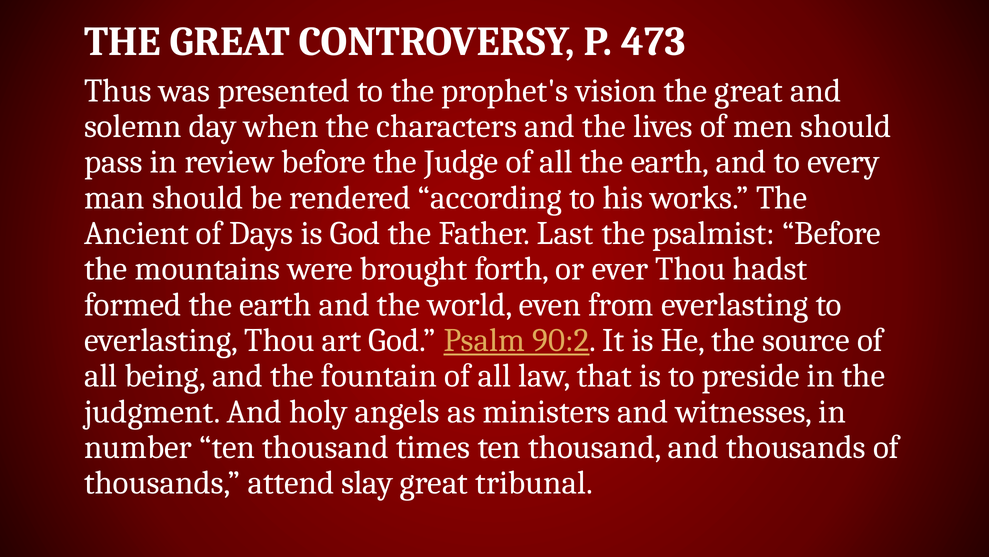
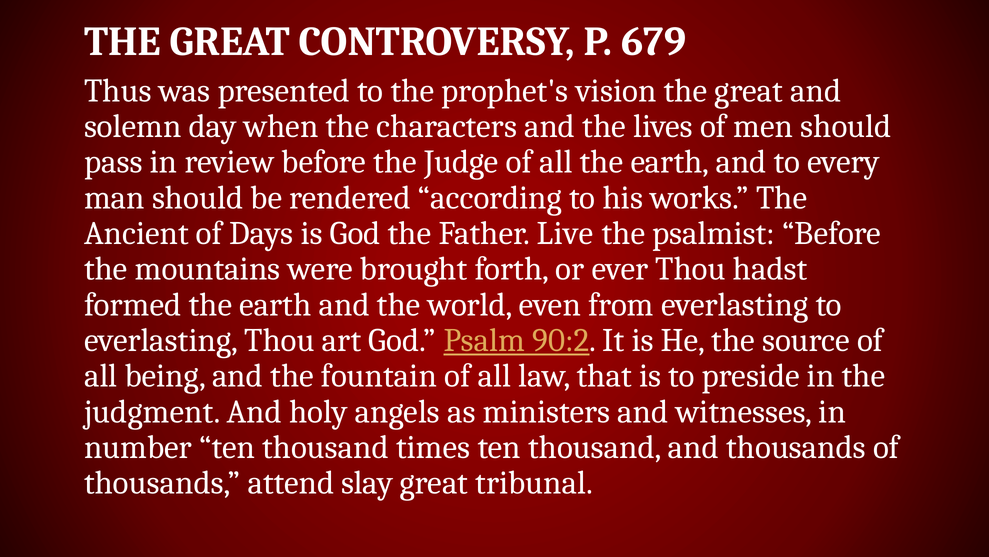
473: 473 -> 679 (654, 42)
Last: Last -> Live (565, 233)
